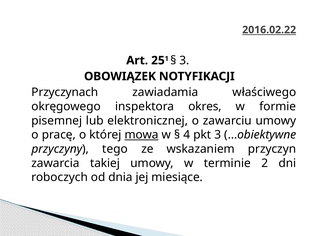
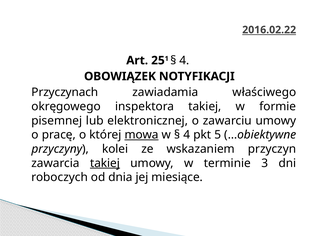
3: 3 -> 4 (184, 61)
inspektora okres: okres -> takiej (205, 107)
pkt 3: 3 -> 5 (218, 135)
tego: tego -> kolei (115, 149)
takiej underline: none -> present (105, 163)
2: 2 -> 3 (265, 163)
